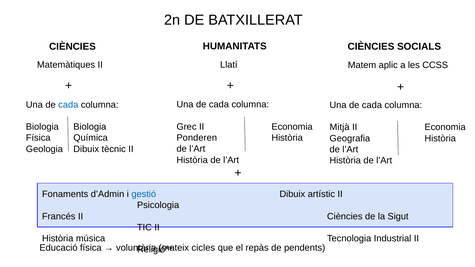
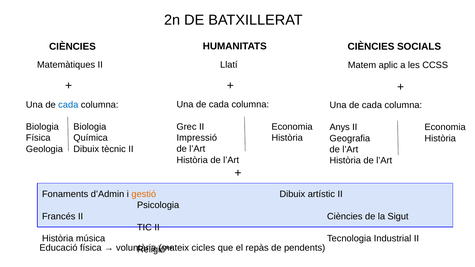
Mitjà: Mitjà -> Anys (340, 127)
Ponderen: Ponderen -> Impressió (197, 138)
gestió colour: blue -> orange (144, 194)
